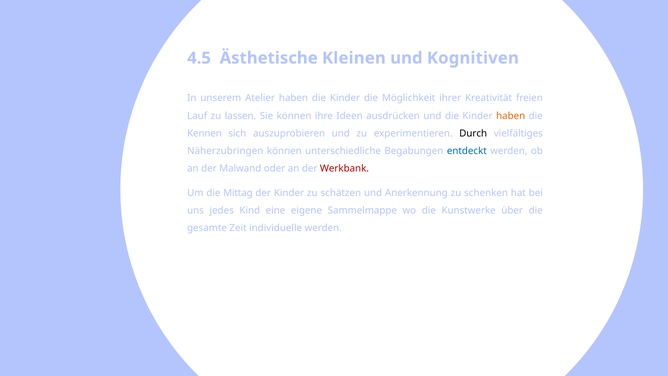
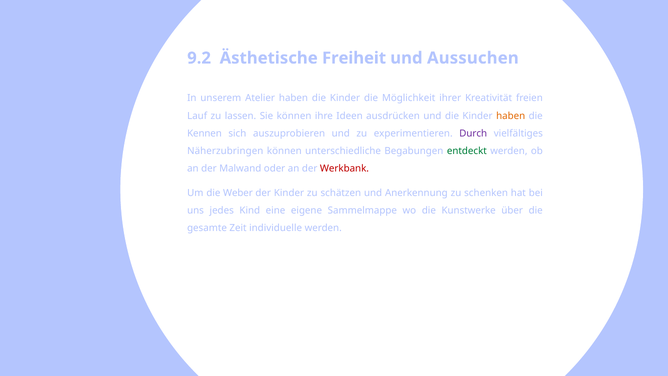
4.5: 4.5 -> 9.2 (199, 58)
Kleinen: Kleinen -> Freiheit (354, 58)
Kognitiven: Kognitiven -> Aussuchen (473, 58)
Durch colour: black -> purple (473, 133)
entdeckt colour: blue -> green (467, 151)
Mittag: Mittag -> Weber (238, 193)
